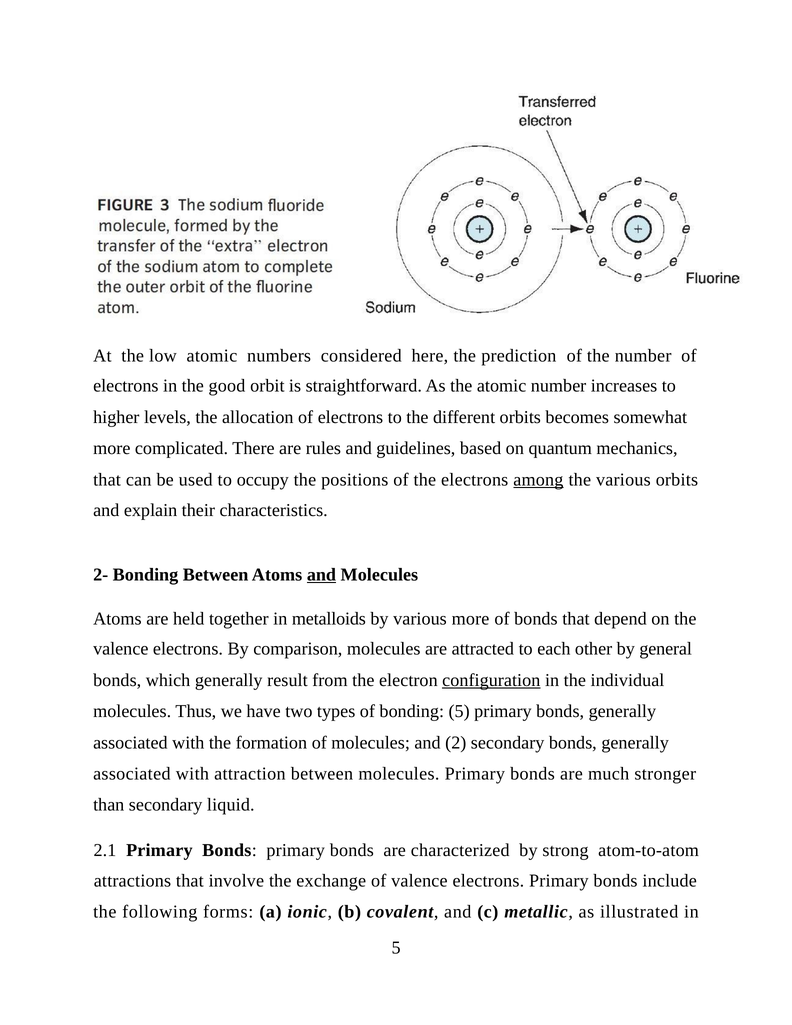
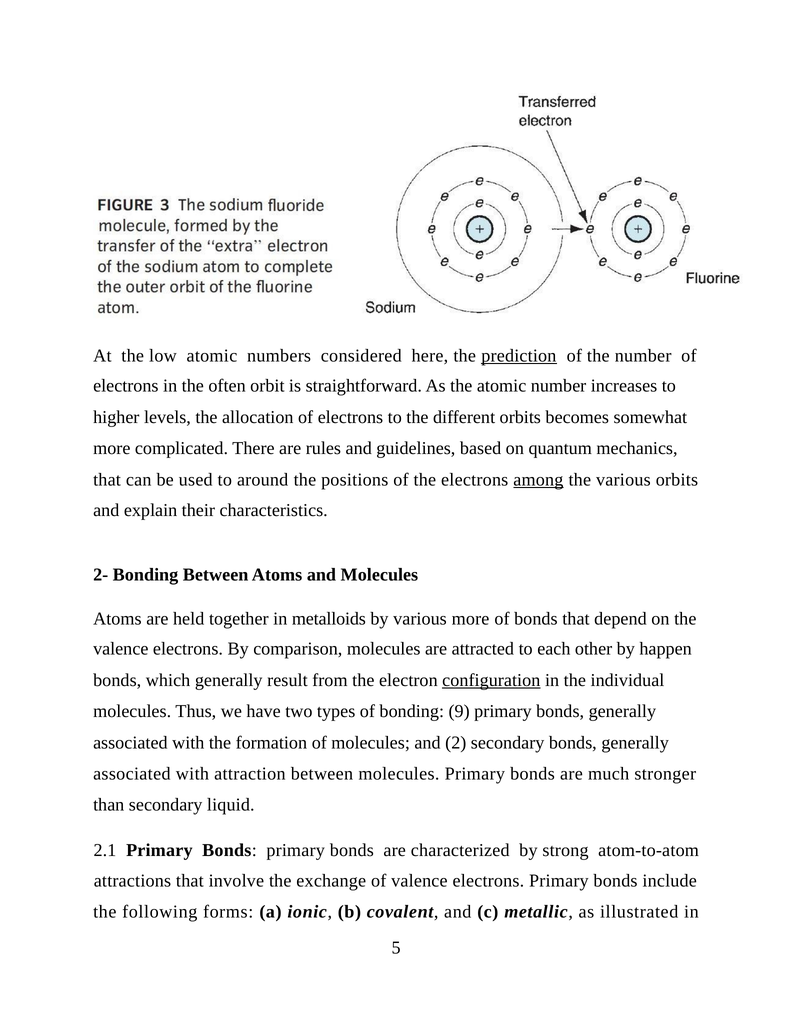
prediction underline: none -> present (519, 356)
good: good -> often (227, 386)
occupy: occupy -> around (263, 480)
and underline: present -> none (321, 575)
general: general -> happen (666, 649)
bonding 5: 5 -> 9 (459, 711)
